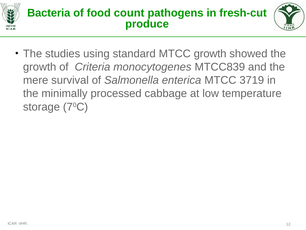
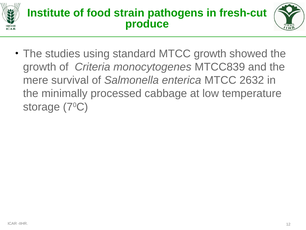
Bacteria: Bacteria -> Institute (49, 13)
count: count -> strain (129, 13)
3719: 3719 -> 2632 (252, 80)
